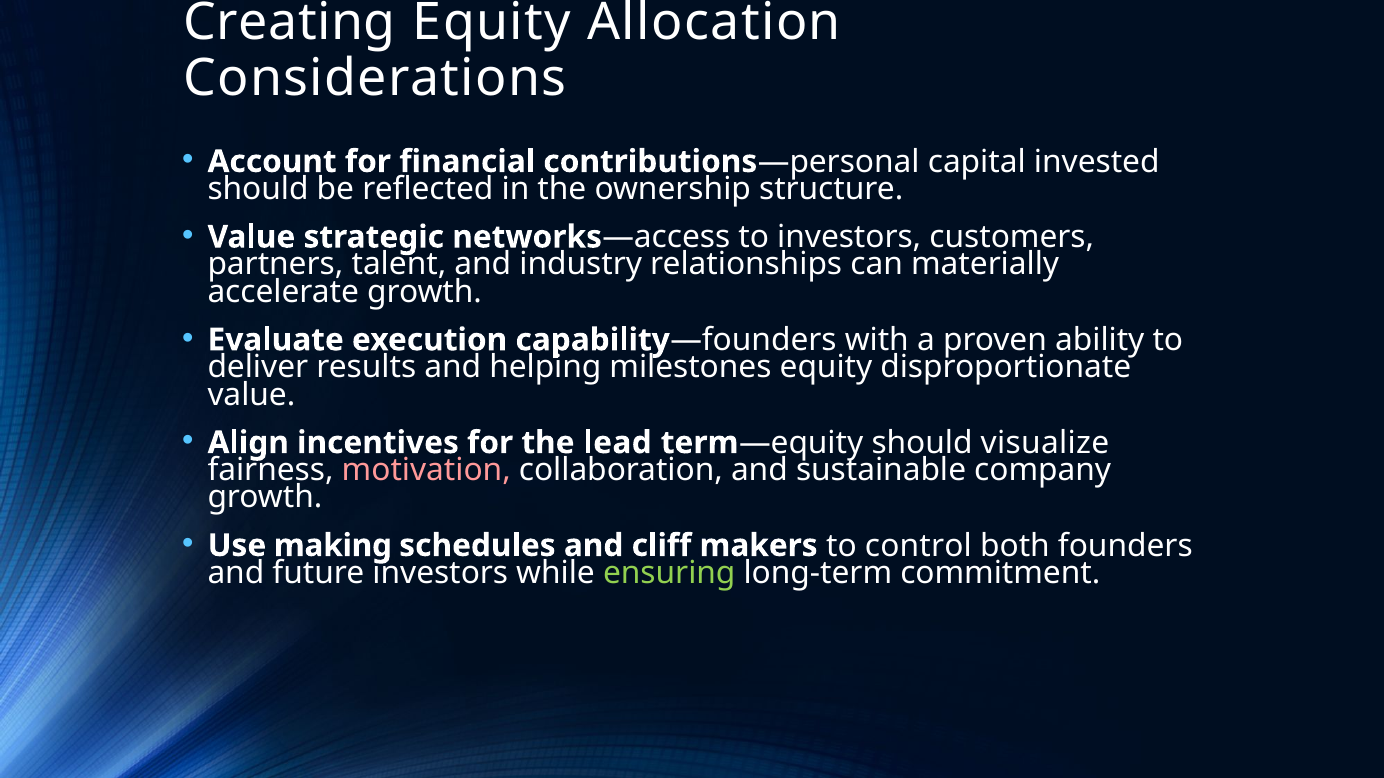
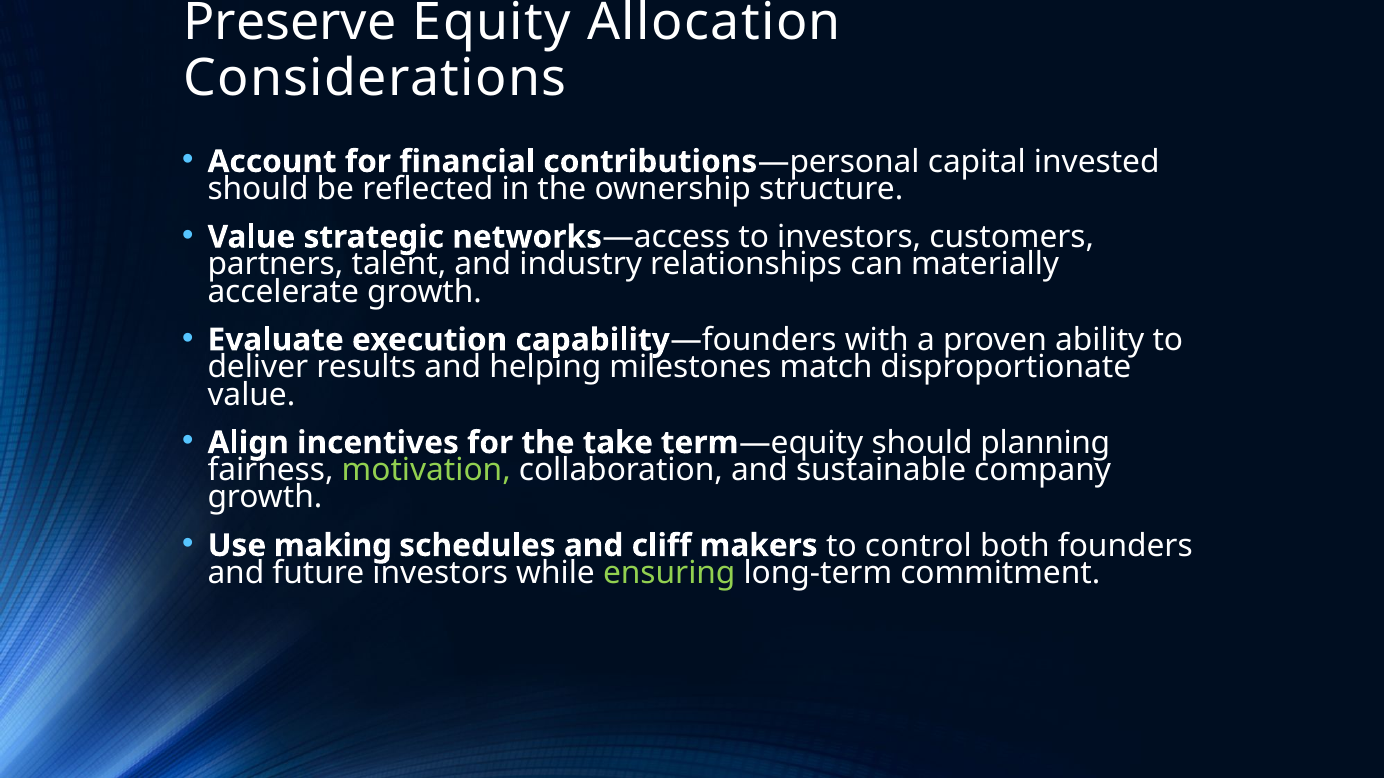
Creating: Creating -> Preserve (290, 23)
milestones equity: equity -> match (826, 368)
lead: lead -> take (618, 443)
visualize: visualize -> planning (1045, 443)
motivation colour: pink -> light green (426, 471)
